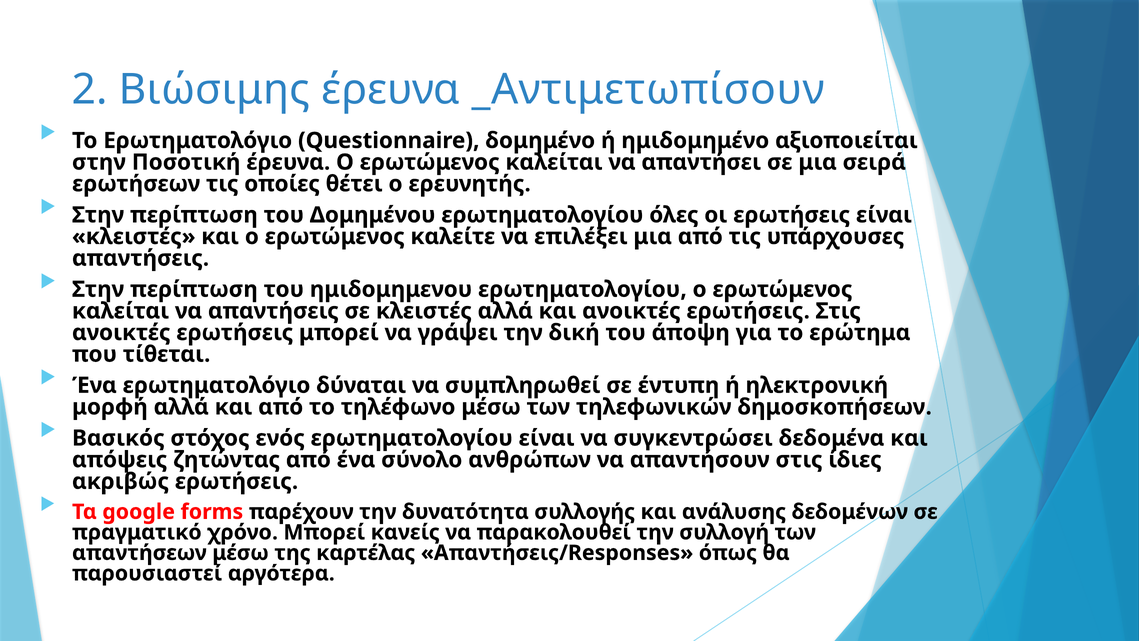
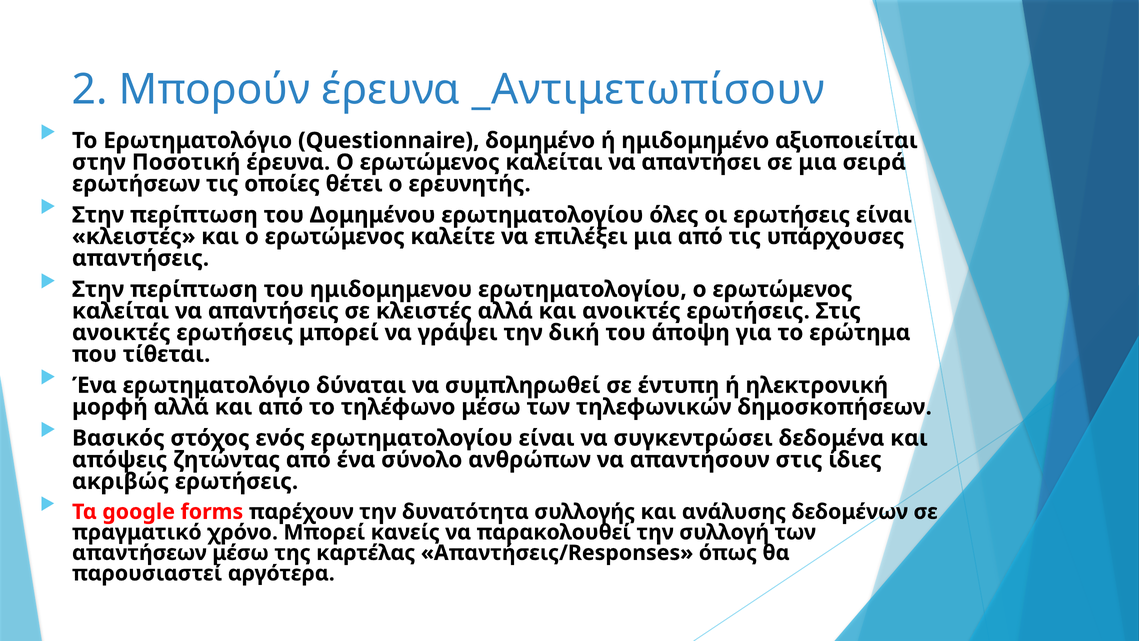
Βιώσιμης: Βιώσιμης -> Μπορούν (215, 90)
